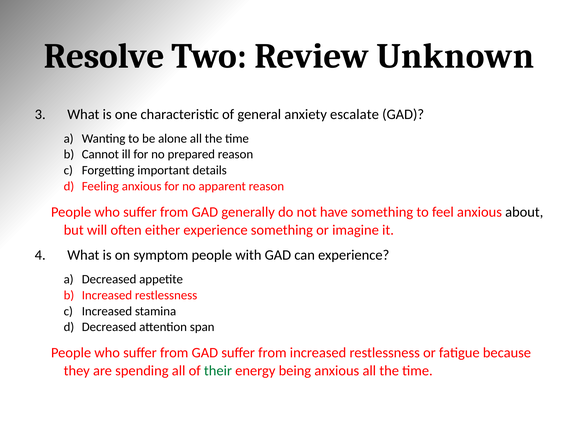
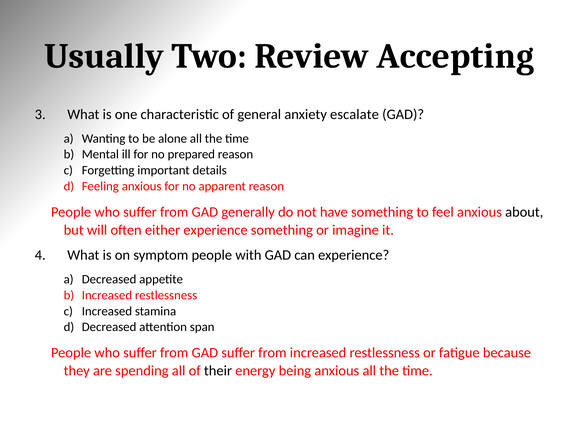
Resolve: Resolve -> Usually (104, 56)
Unknown: Unknown -> Accepting (455, 56)
Cannot: Cannot -> Mental (100, 155)
their colour: green -> black (218, 371)
